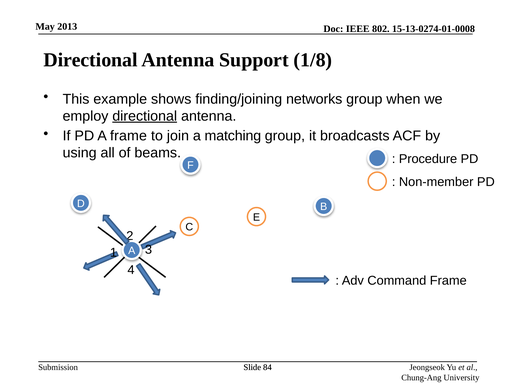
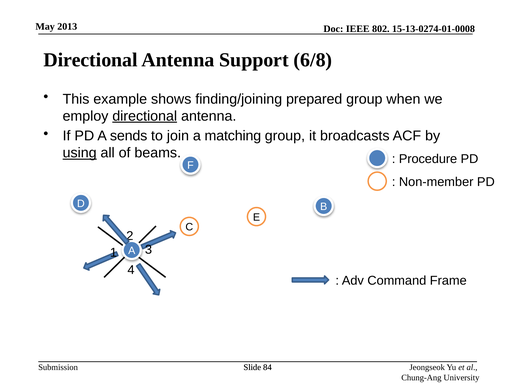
1/8: 1/8 -> 6/8 (313, 60)
networks: networks -> prepared (314, 99)
A frame: frame -> sends (129, 136)
using underline: none -> present (80, 153)
